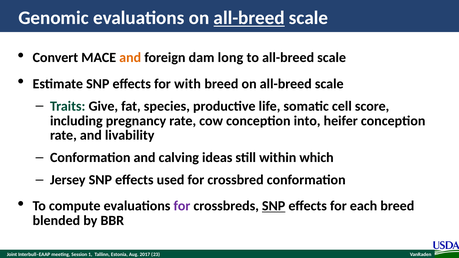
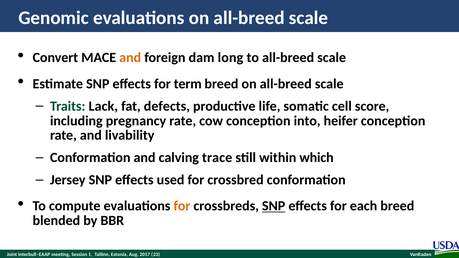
all-breed underline: present -> none (249, 18)
with: with -> term (188, 84)
Give: Give -> Lack (103, 106)
species: species -> defects (167, 106)
ideas: ideas -> trace (217, 158)
for colour: purple -> orange (182, 206)
